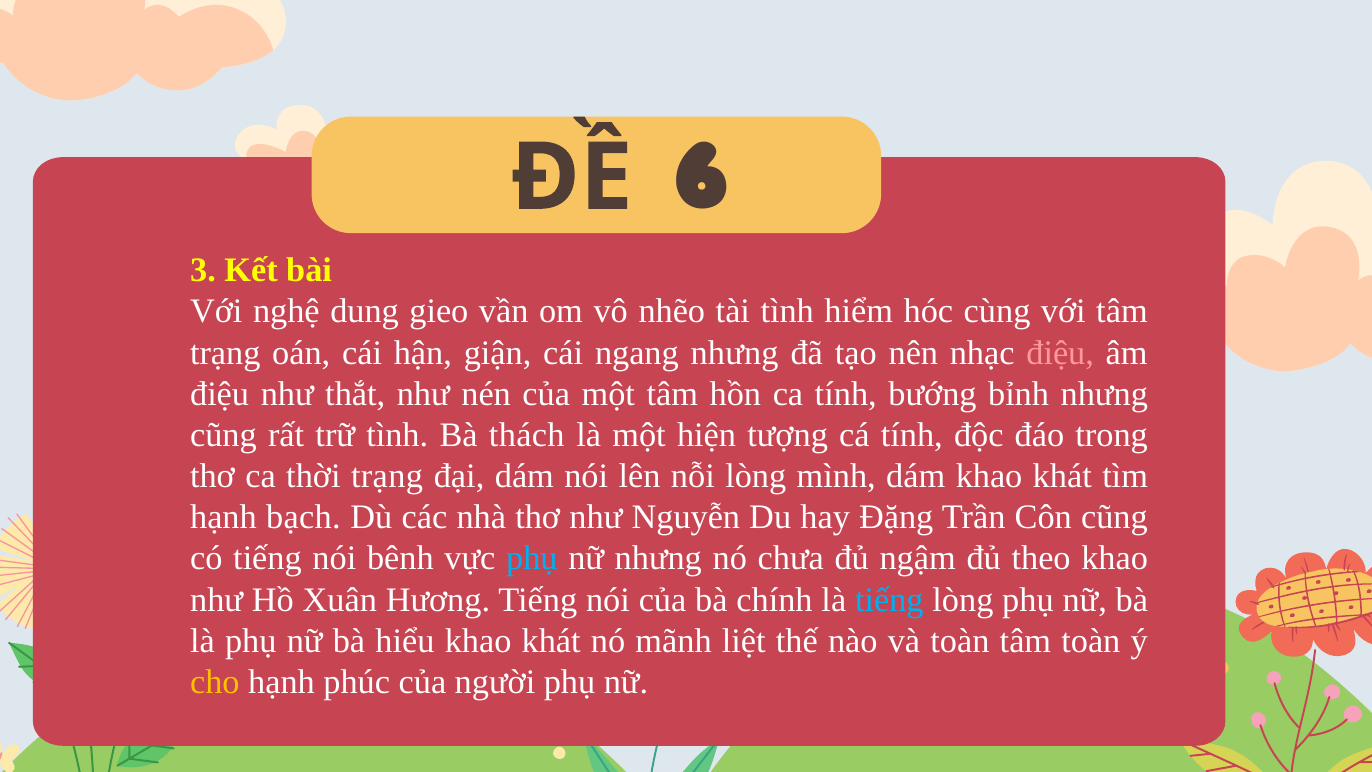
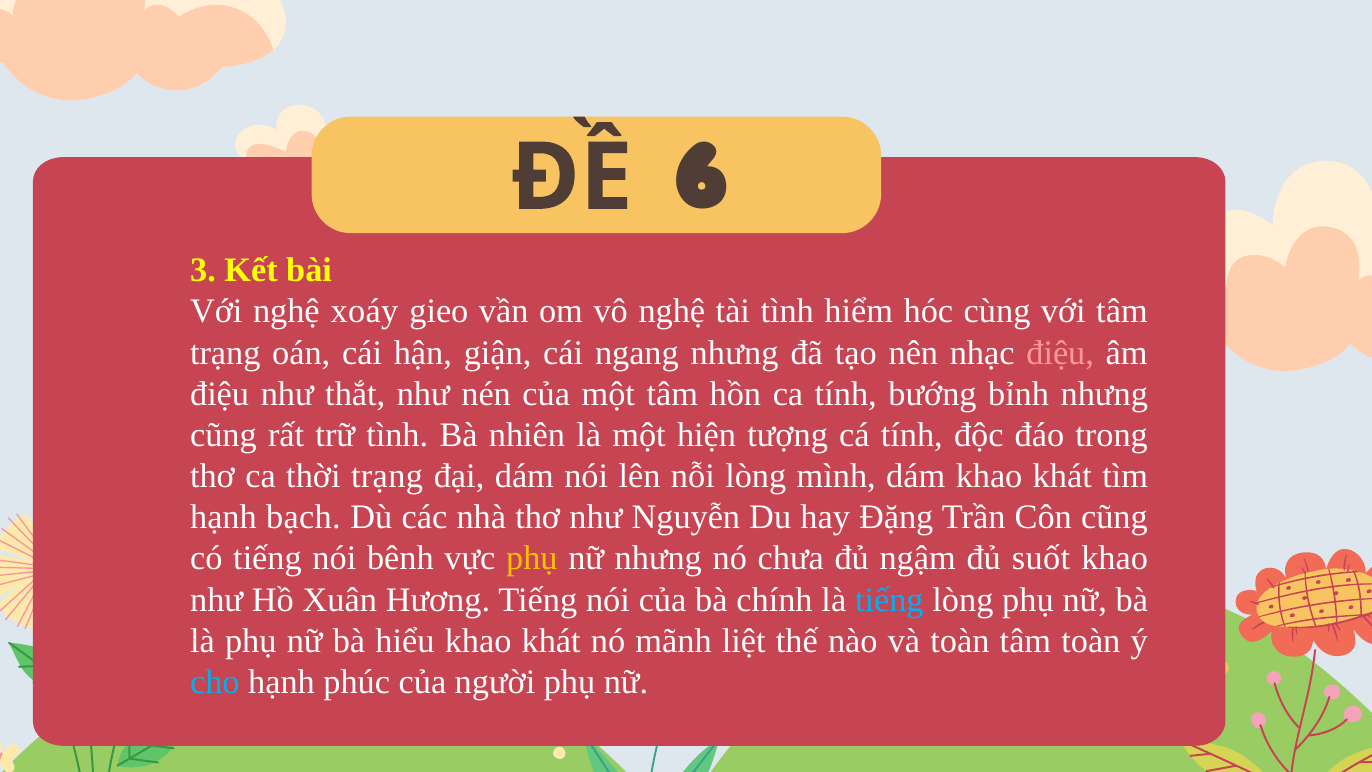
dung: dung -> xoáy (364, 311)
vô nhẽo: nhẽo -> nghệ (672, 311)
thách: thách -> nhiên (527, 435)
phụ colour: light blue -> yellow (532, 558)
theo: theo -> suốt (1041, 558)
cho colour: yellow -> light blue (215, 682)
